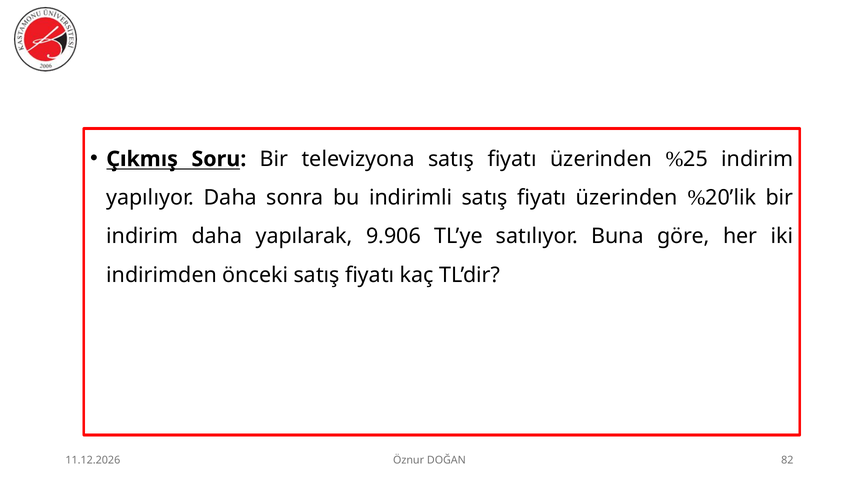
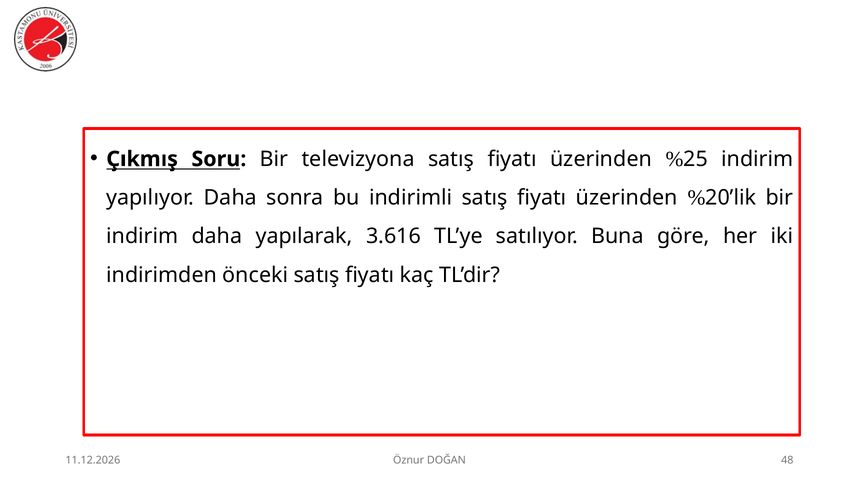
9.906: 9.906 -> 3.616 (393, 236)
82: 82 -> 48 (787, 461)
